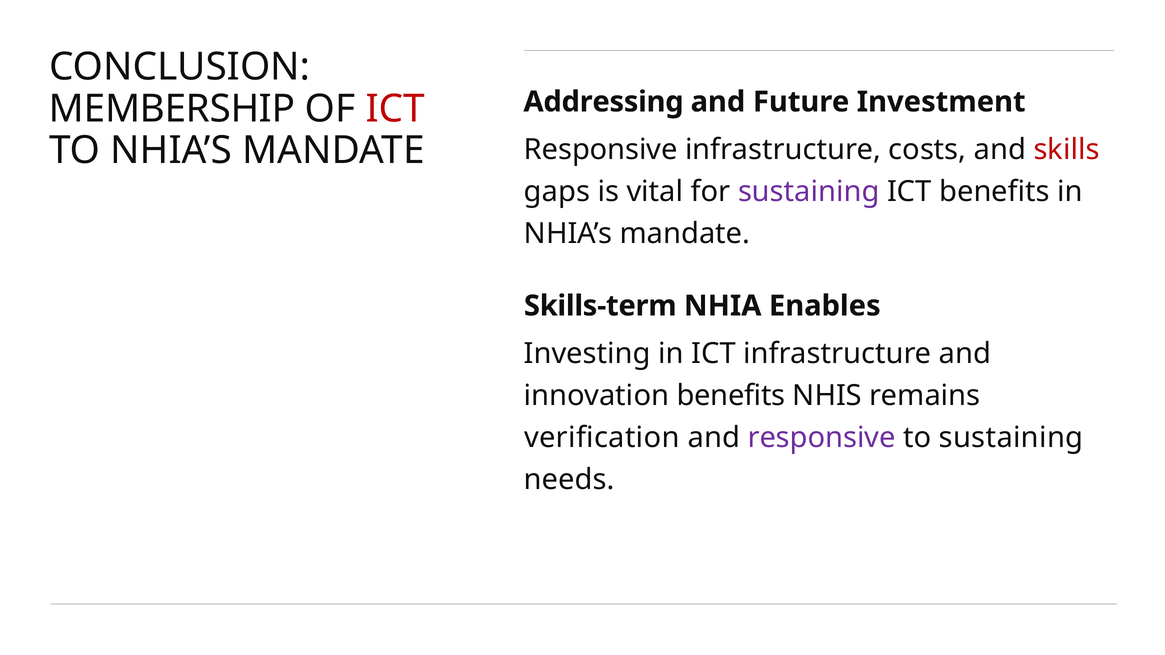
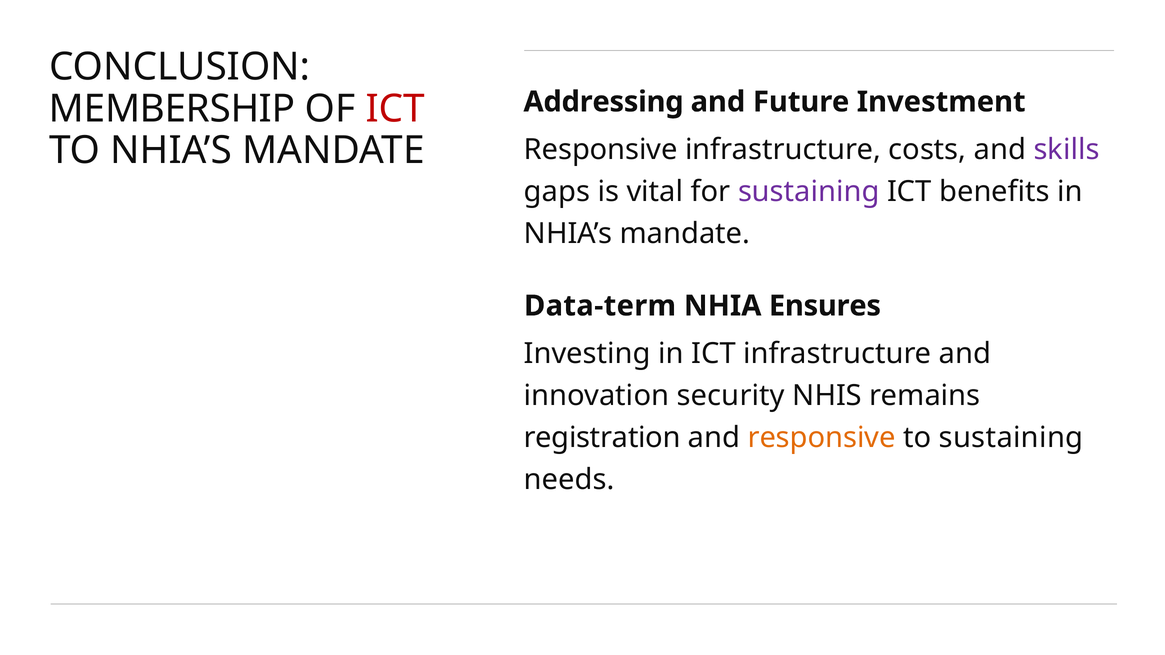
skills colour: red -> purple (1067, 150)
Skills-term: Skills-term -> Data-term (600, 306)
Enables: Enables -> Ensures (825, 306)
innovation benefits: benefits -> security (731, 396)
verification: verification -> registration (602, 438)
responsive colour: purple -> orange (822, 438)
